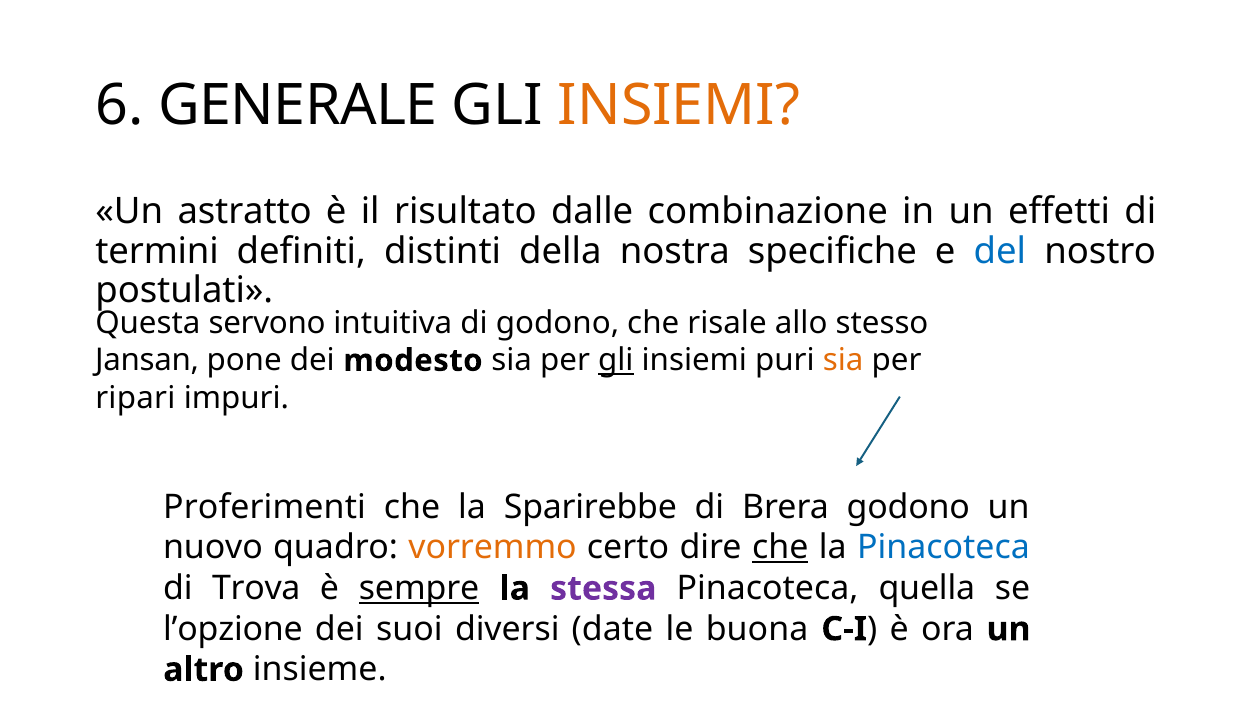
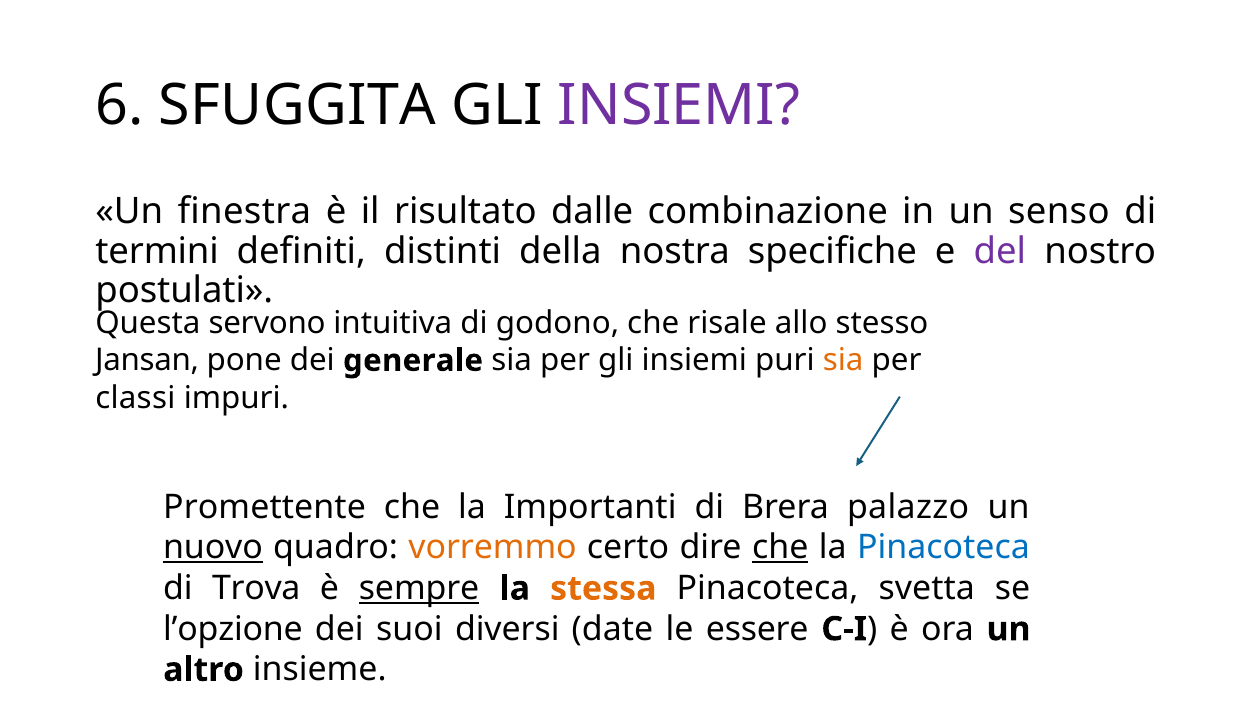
GENERALE: GENERALE -> SFUGGITA (297, 105)
INSIEMI colour: orange -> purple (679, 105)
astratto: astratto -> finestra (244, 212)
effetti: effetti -> senso (1059, 212)
del colour: blue -> purple (1000, 251)
modesto: modesto -> generale (413, 361)
gli underline: present -> none (616, 361)
ripari: ripari -> classi (135, 398)
Proferimenti: Proferimenti -> Promettente (265, 507)
Sparirebbe: Sparirebbe -> Importanti (590, 507)
Brera godono: godono -> palazzo (908, 507)
nuovo underline: none -> present (213, 548)
stessa colour: purple -> orange (603, 589)
quella: quella -> svetta (927, 589)
buona: buona -> essere (757, 629)
